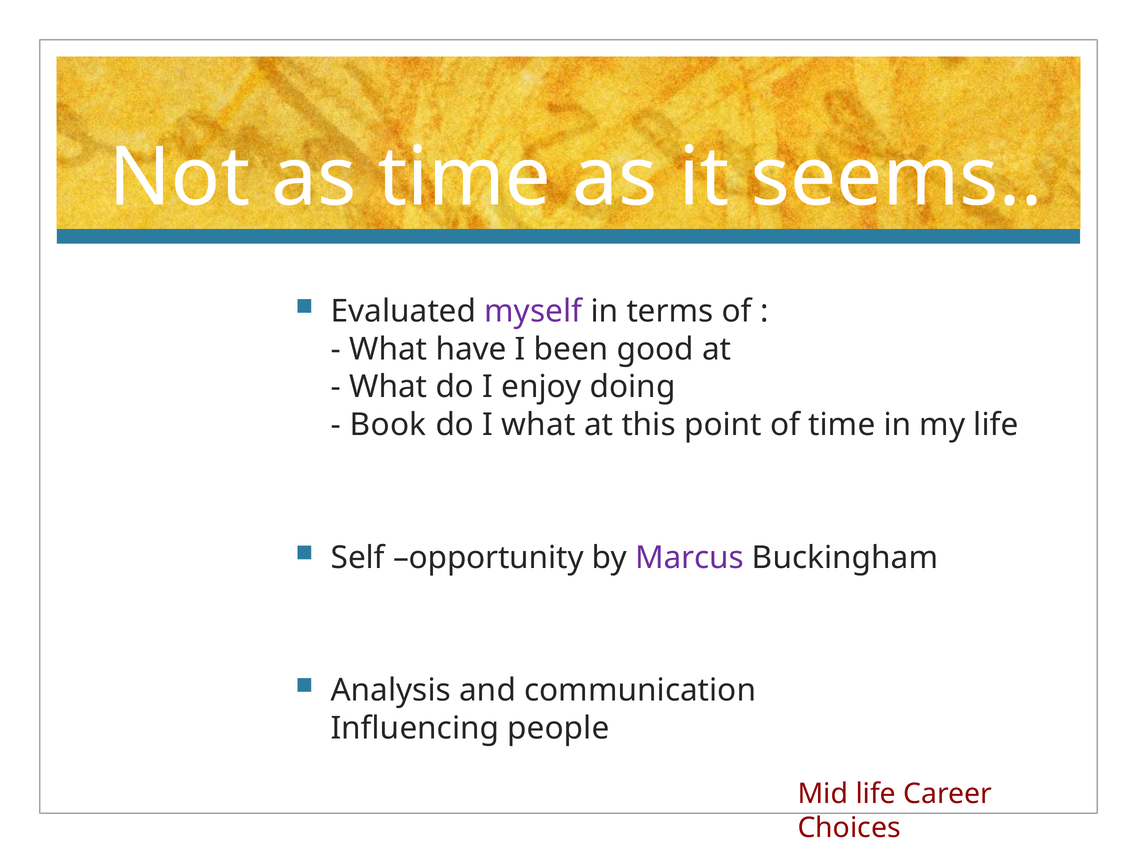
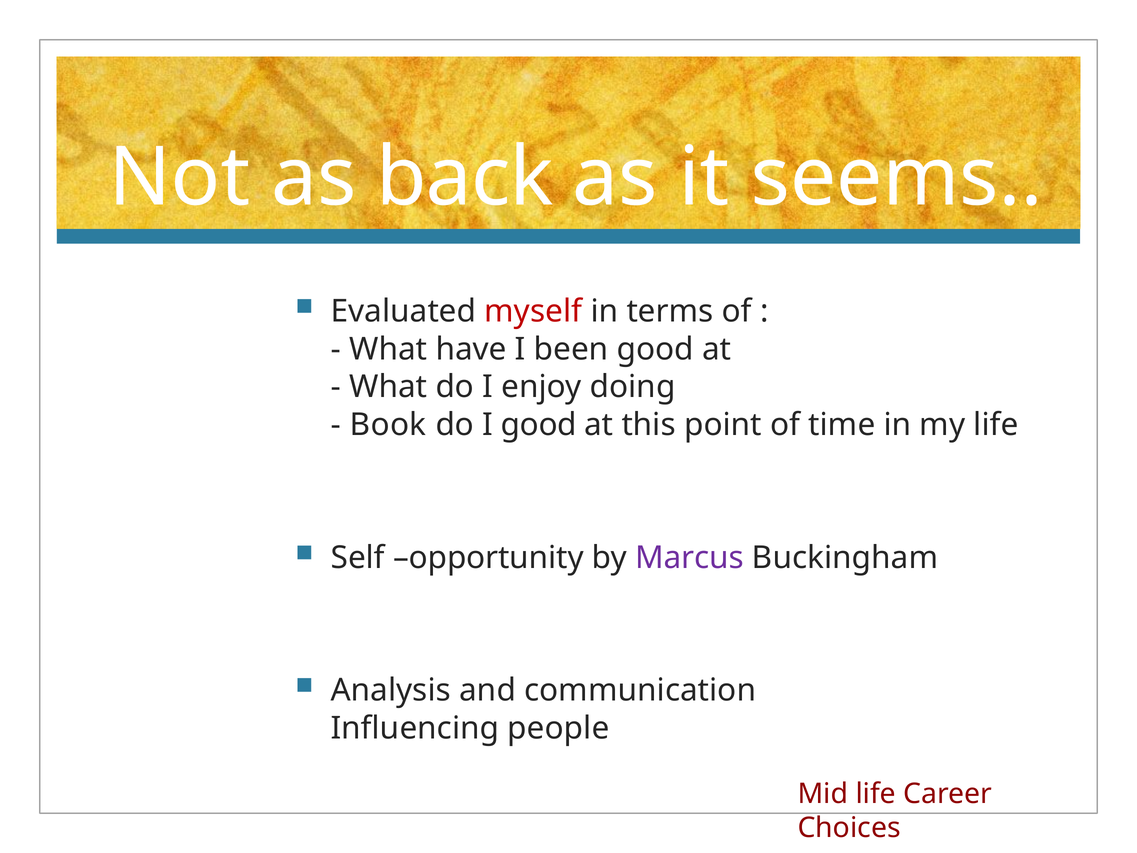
as time: time -> back (465, 178)
myself colour: purple -> red (533, 311)
I what: what -> good (539, 425)
